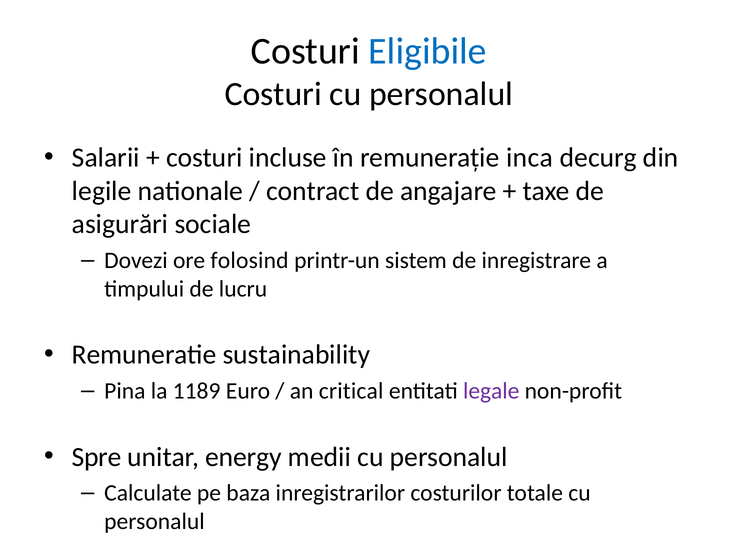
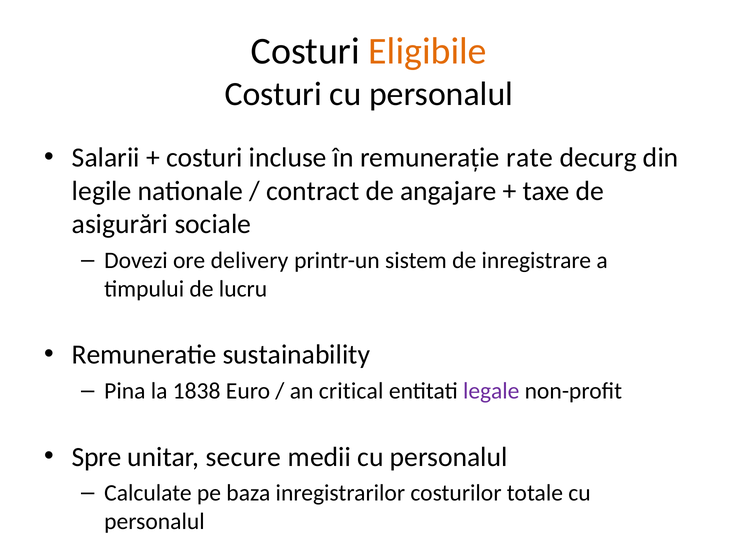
Eligibile colour: blue -> orange (428, 51)
inca: inca -> rate (530, 158)
folosind: folosind -> delivery (249, 260)
1189: 1189 -> 1838 (197, 391)
energy: energy -> secure (243, 456)
